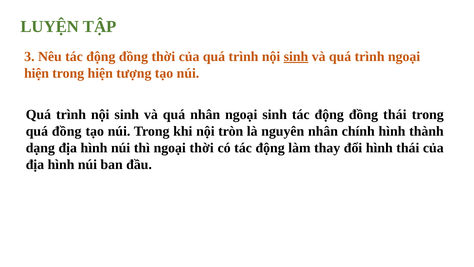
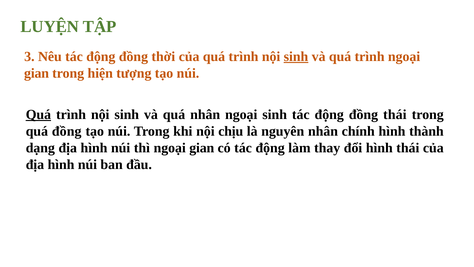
hiện: hiện -> gian (37, 73)
Quá underline: none -> present (38, 114)
tròn: tròn -> chịu (231, 131)
thì ngoại thời: thời -> gian (202, 148)
